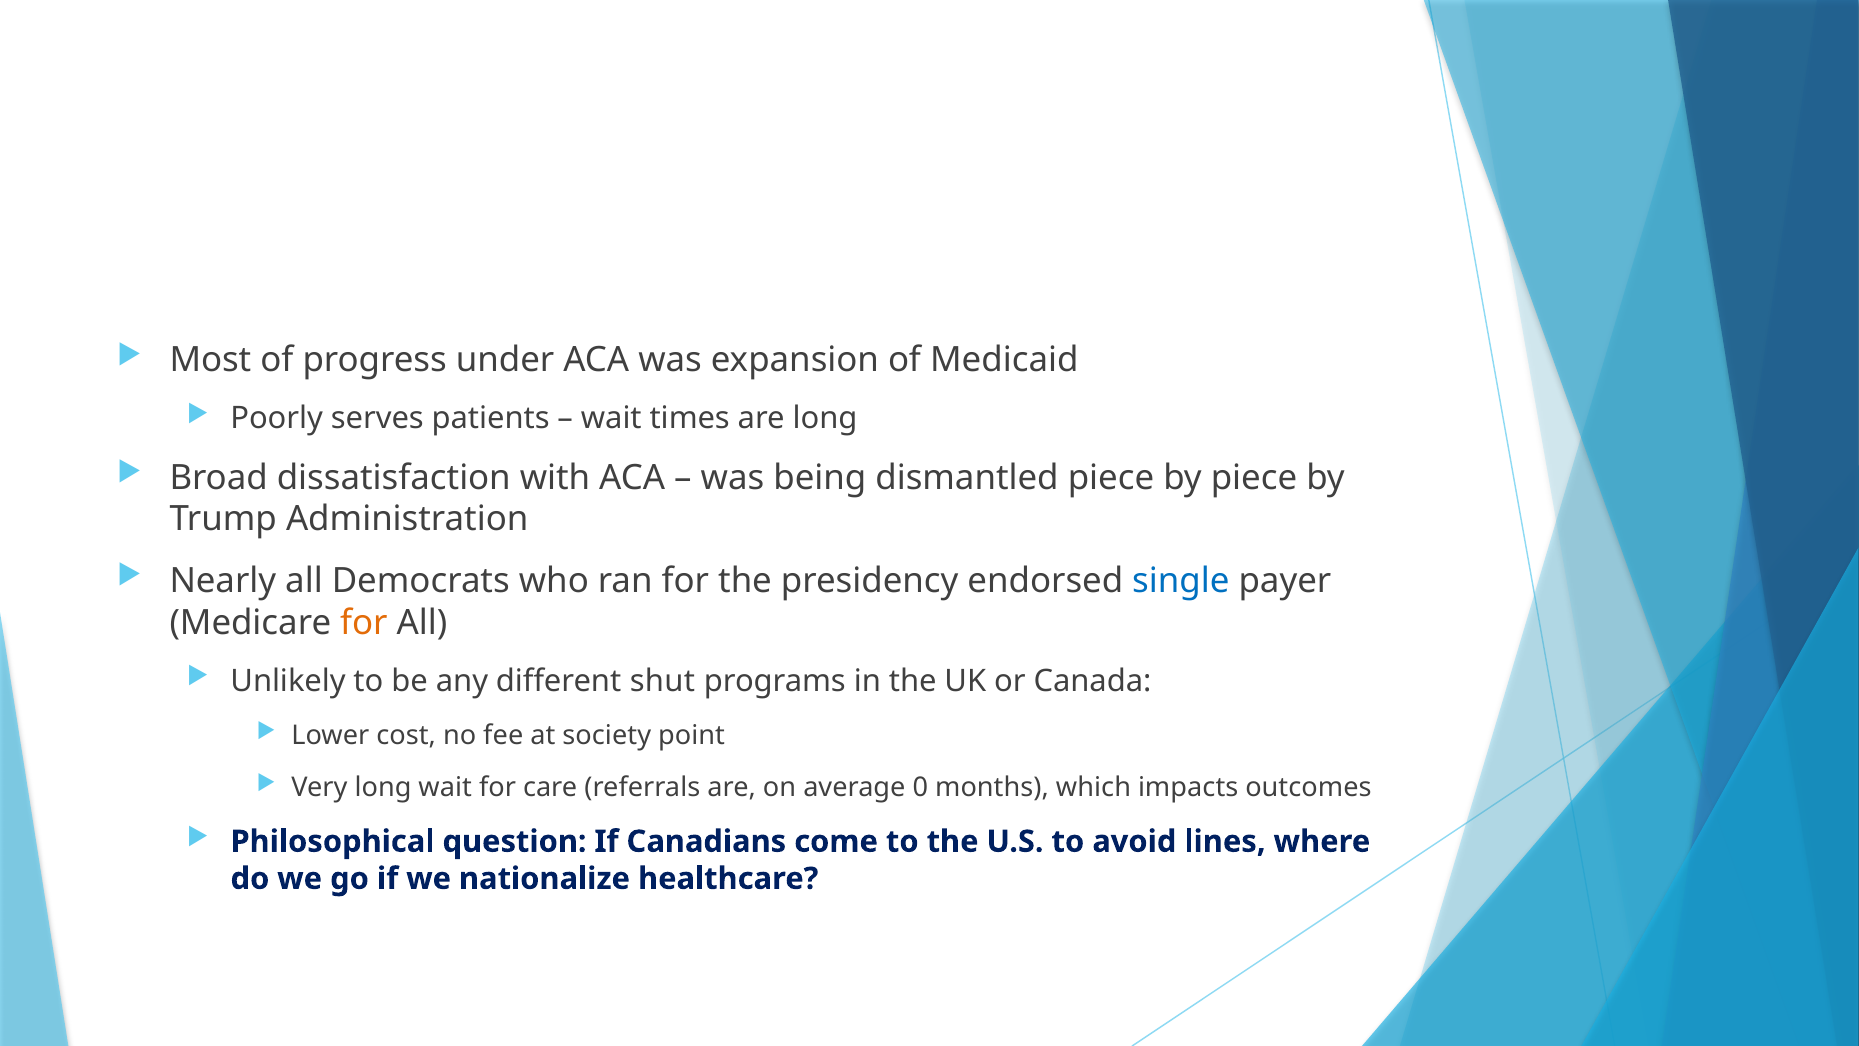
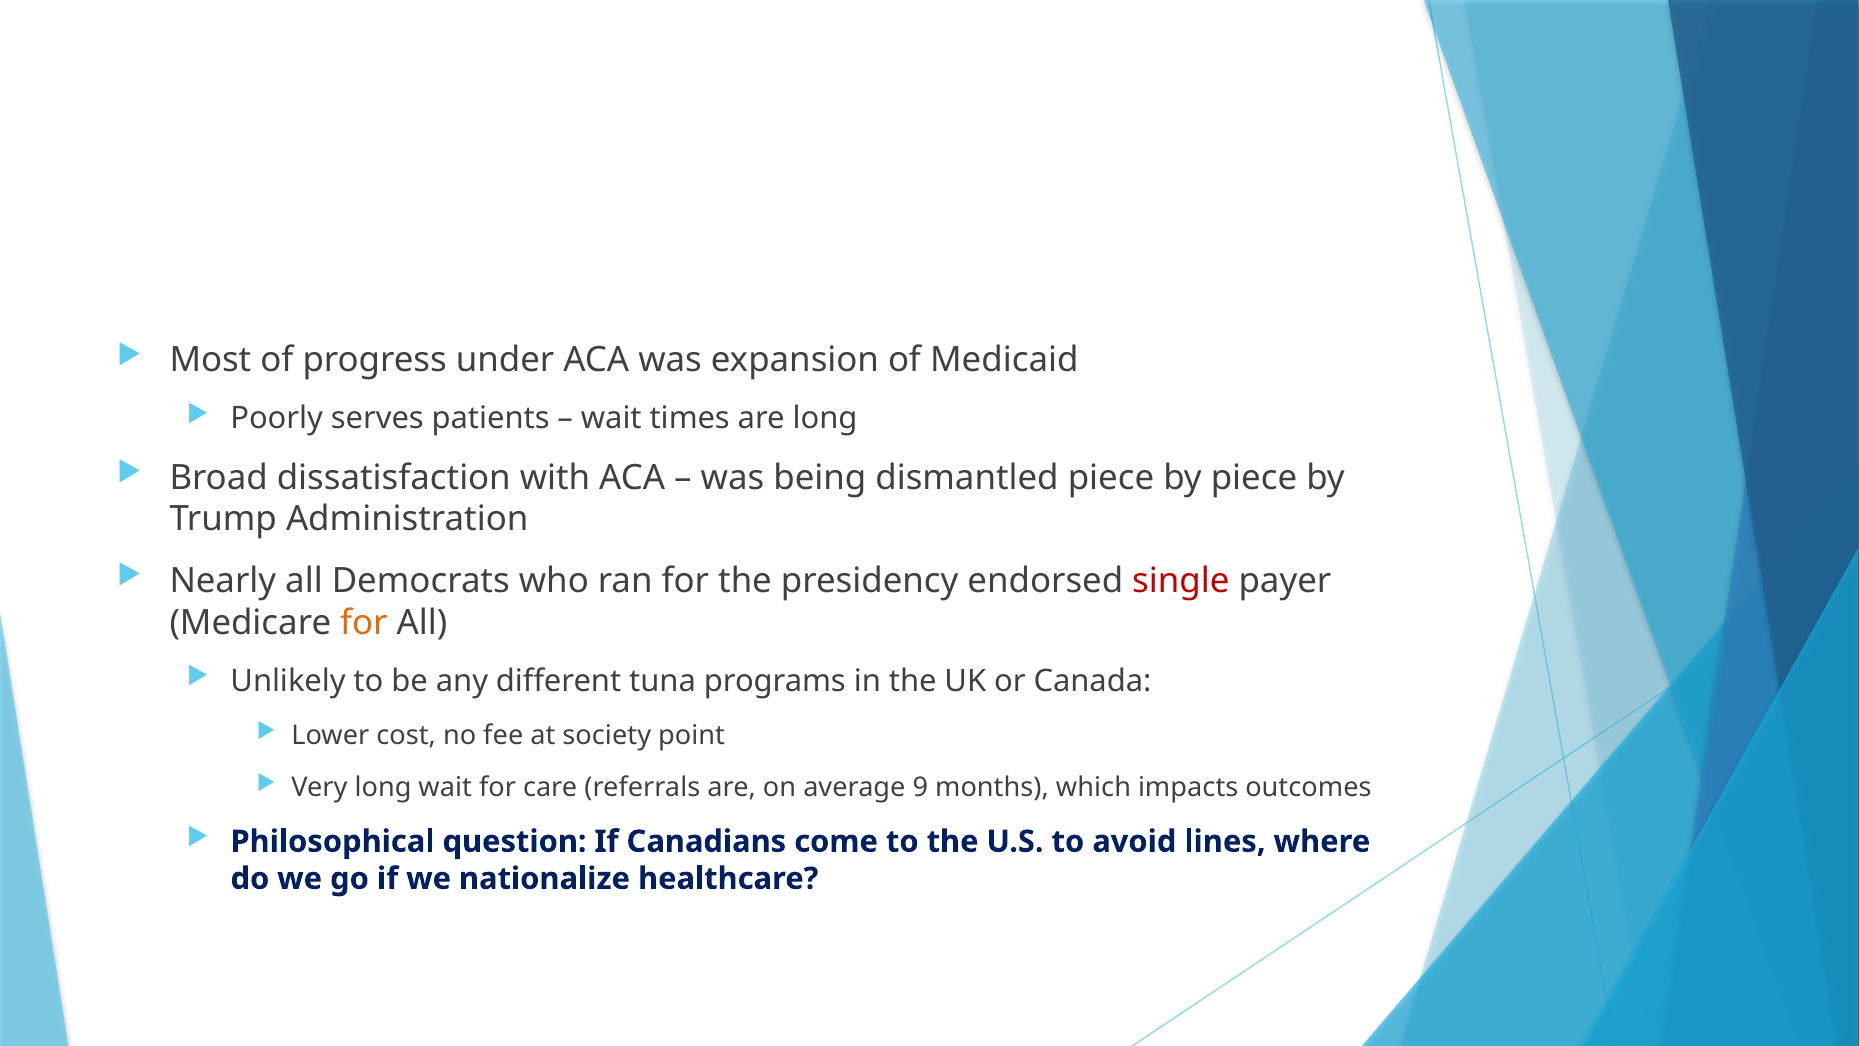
single colour: blue -> red (1181, 580)
shut: shut -> tuna (663, 681)
0: 0 -> 9 (920, 787)
